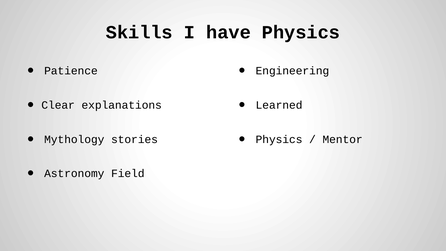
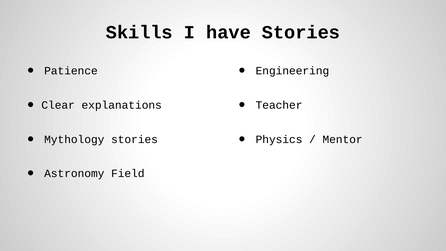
have Physics: Physics -> Stories (301, 32)
Learned: Learned -> Teacher (279, 105)
